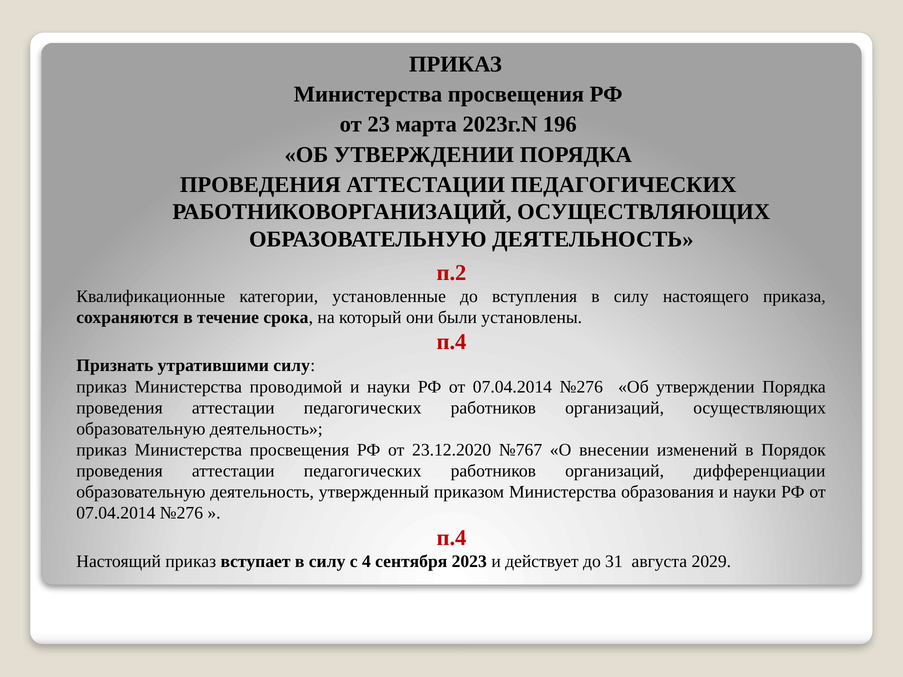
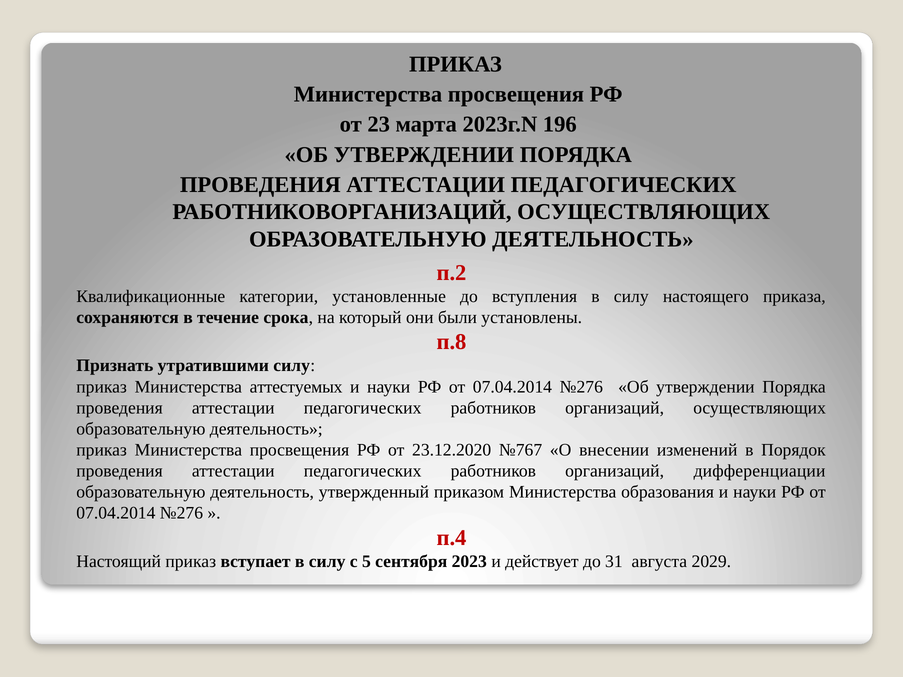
п.4: п.4 -> п.8 (451, 342)
проводимой: проводимой -> аттестуемых (296, 387)
4: 4 -> 5 (366, 562)
